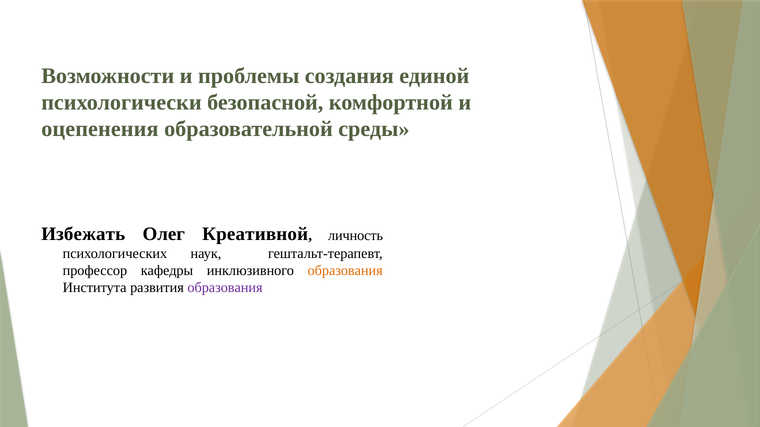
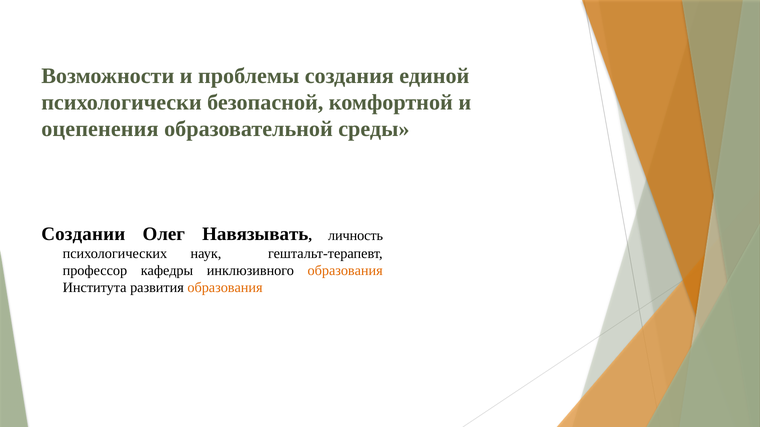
Избежать: Избежать -> Создании (83, 234)
Креативной: Креативной -> Навязывать (255, 234)
образования colour: purple -> orange (225, 288)
